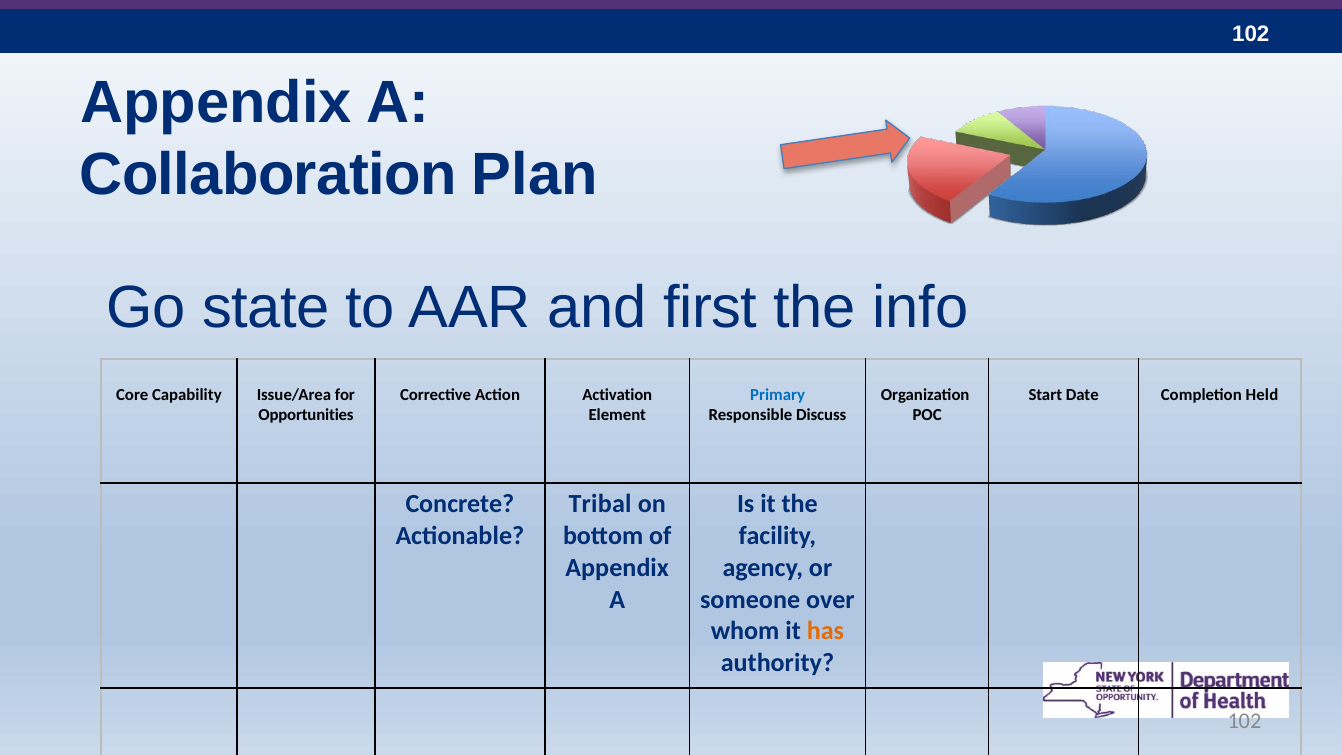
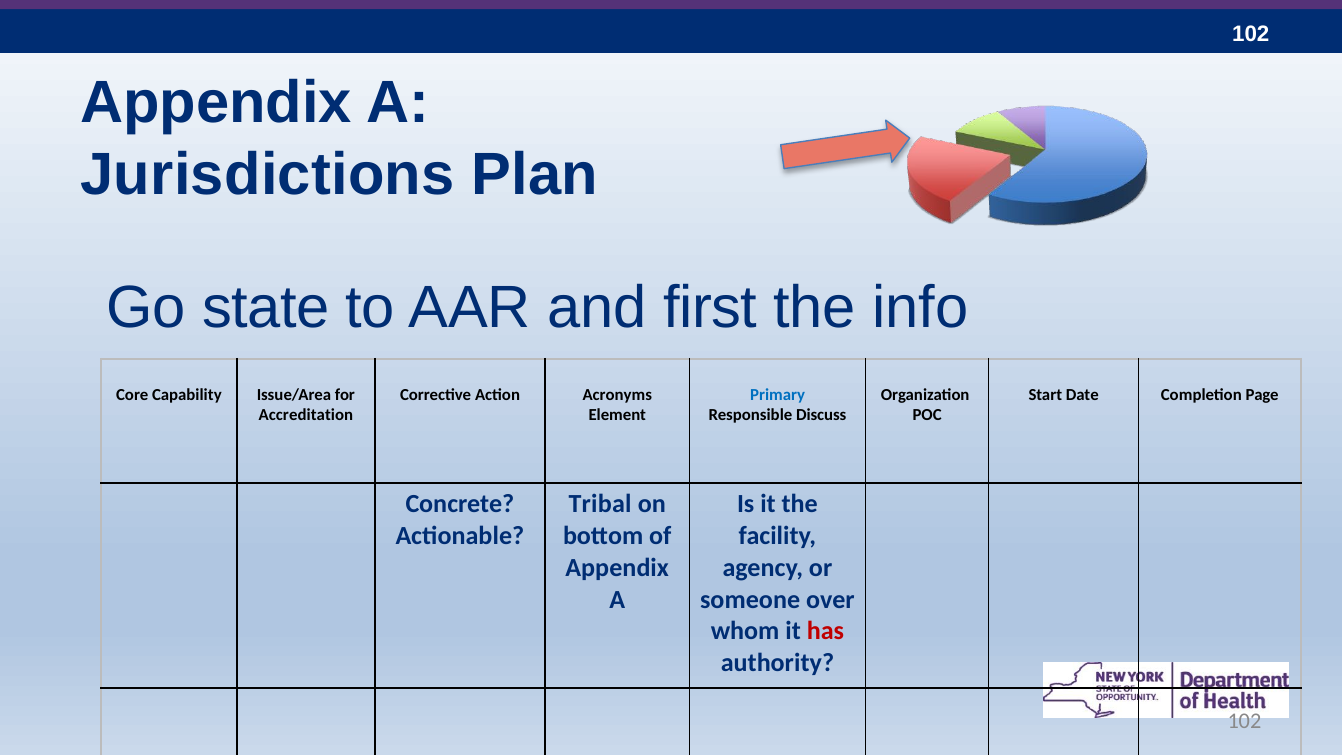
Collaboration: Collaboration -> Jurisdictions (268, 174)
Activation: Activation -> Acronyms (617, 394)
Held: Held -> Page (1262, 394)
Opportunities: Opportunities -> Accreditation (306, 415)
has colour: orange -> red (825, 631)
